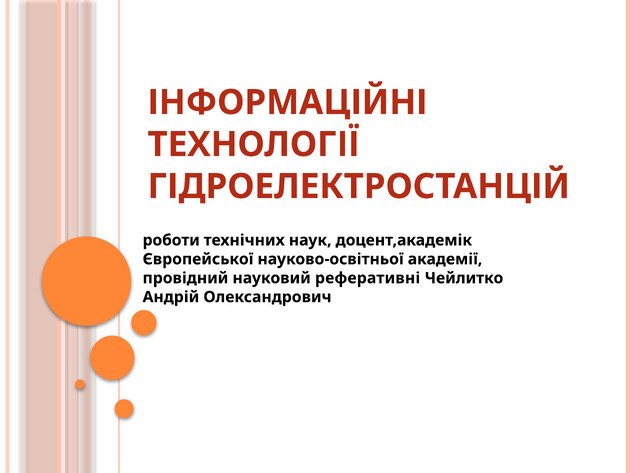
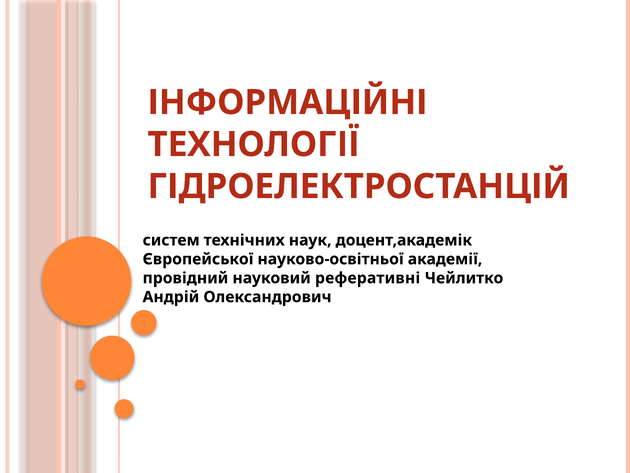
роботи: роботи -> систем (171, 240)
